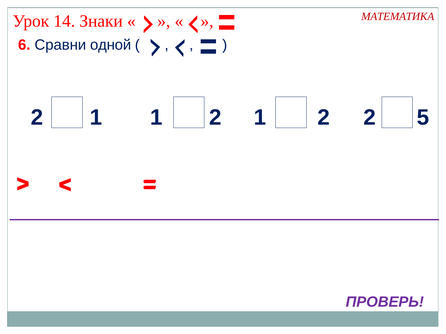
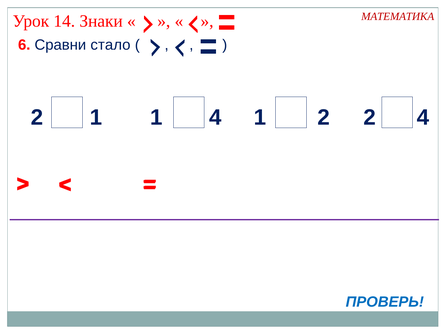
одной: одной -> стало (110, 45)
1 2: 2 -> 4 (215, 118)
2 5: 5 -> 4 (423, 118)
ПРОВЕРЬ colour: purple -> blue (385, 302)
